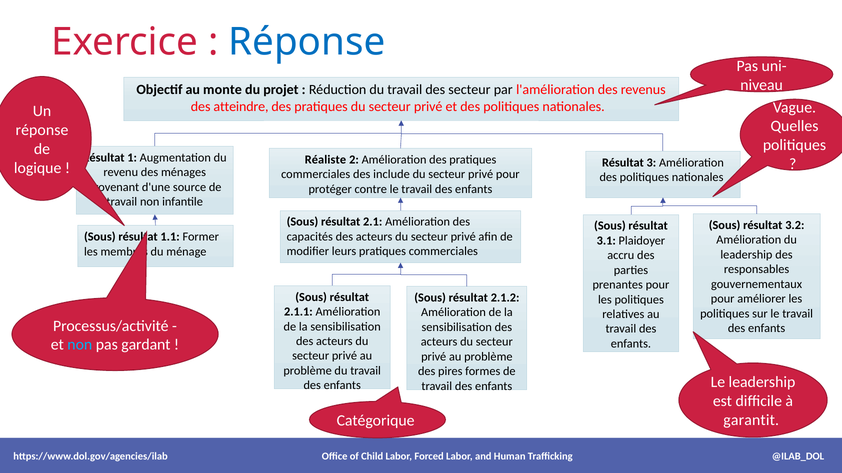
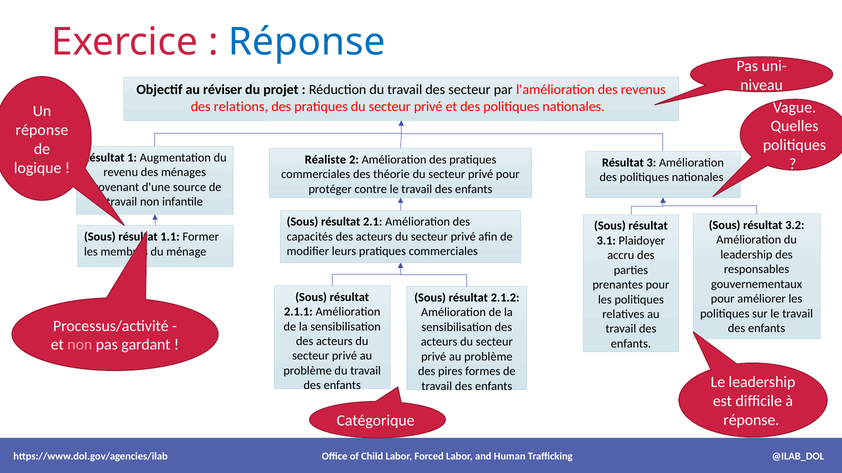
monte: monte -> réviser (223, 90)
atteindre: atteindre -> relations (241, 107)
include: include -> théorie (391, 175)
non colour: light blue -> pink (80, 345)
garantit: garantit -> réponse (751, 421)
